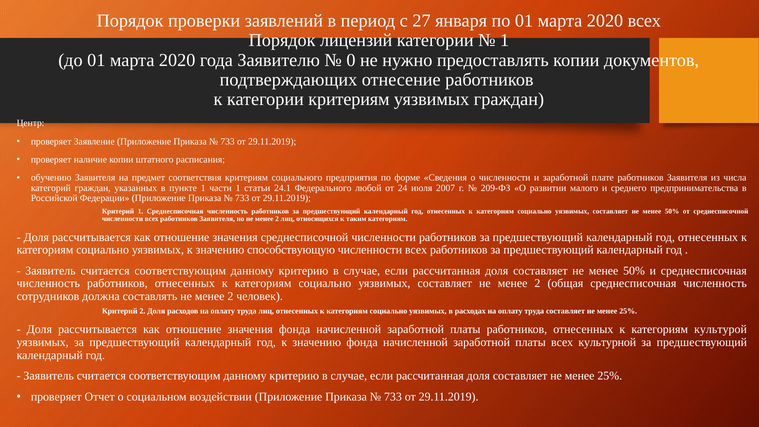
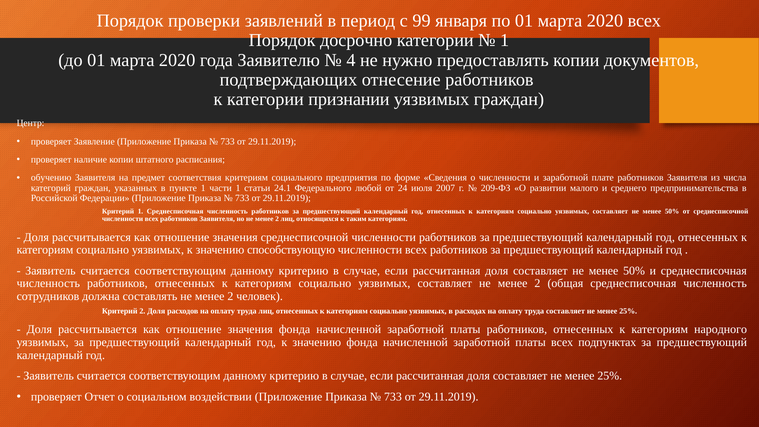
27: 27 -> 99 (422, 21)
лицензий: лицензий -> досрочно (356, 40)
0: 0 -> 4 (351, 60)
категории критериям: критериям -> признании (349, 99)
культурой: культурой -> народного (721, 329)
культурной: культурной -> подпунктах (607, 342)
